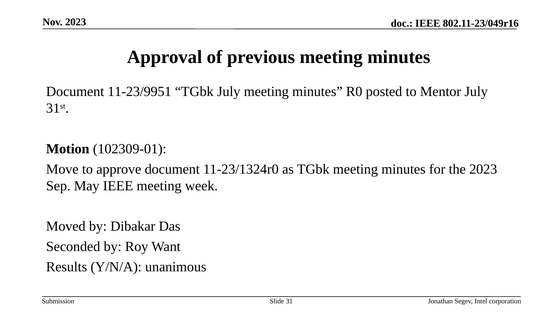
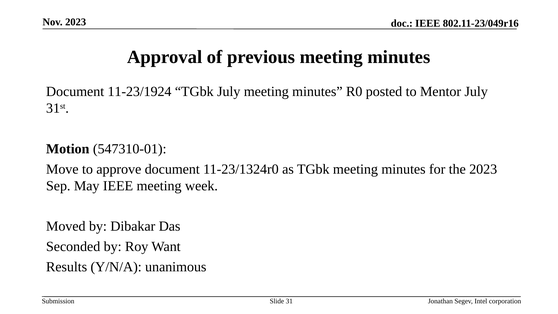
11-23/9951: 11-23/9951 -> 11-23/1924 (140, 92)
102309-01: 102309-01 -> 547310-01 (130, 149)
